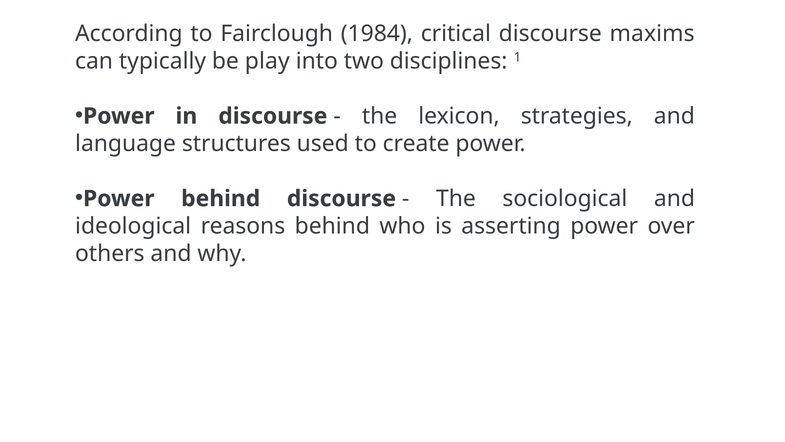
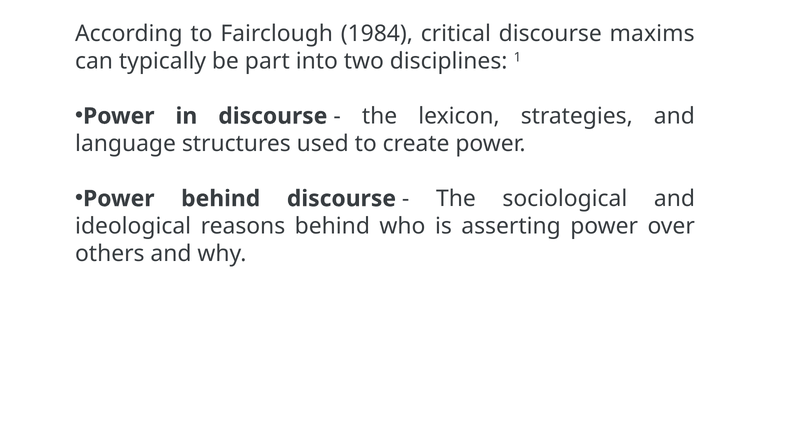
play: play -> part (267, 61)
